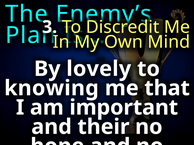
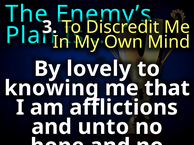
important: important -> afflictions (124, 108)
their: their -> unto (103, 127)
